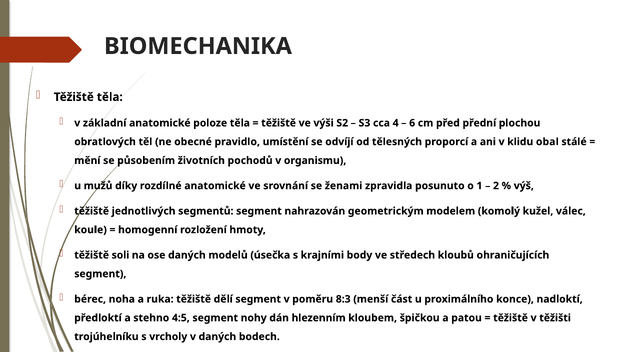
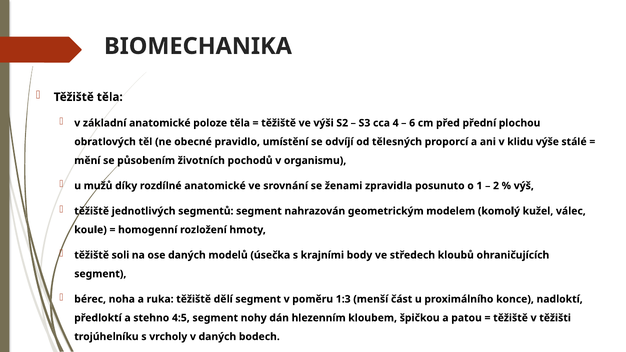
obal: obal -> výše (547, 142)
8:3: 8:3 -> 1:3 (343, 299)
